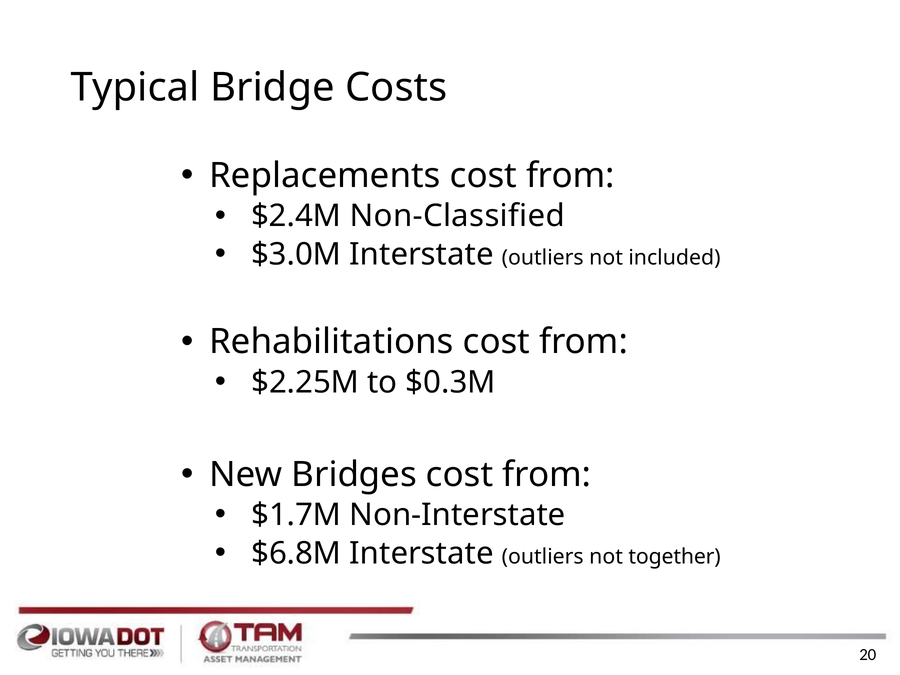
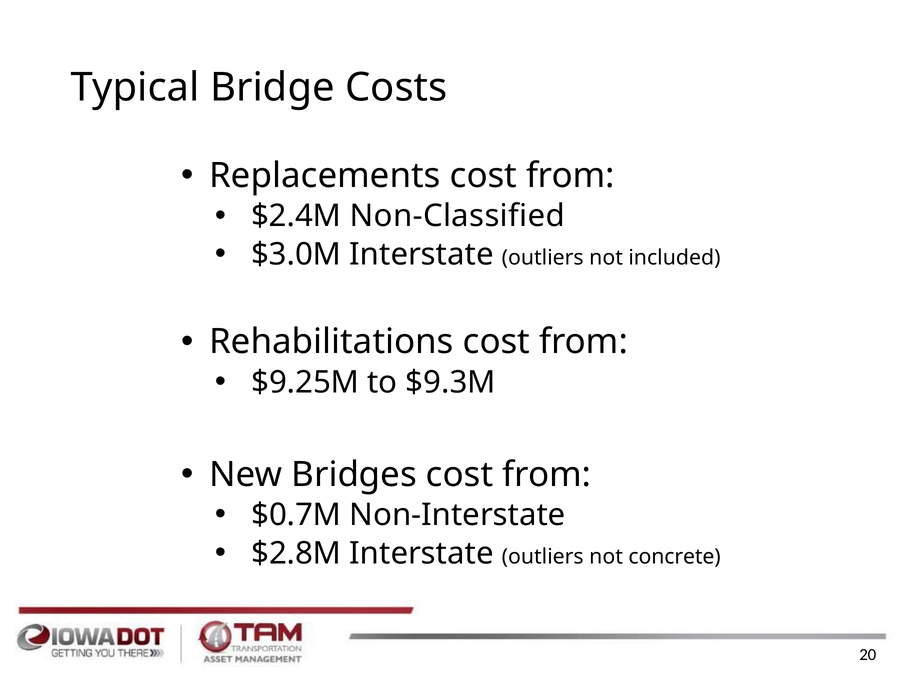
$2.25M: $2.25M -> $9.25M (305, 382)
$0.3M: $0.3M -> $9.3M (451, 382)
$1.7M: $1.7M -> $0.7M (296, 515)
$6.8M: $6.8M -> $2.8M (296, 553)
together: together -> concrete (675, 557)
